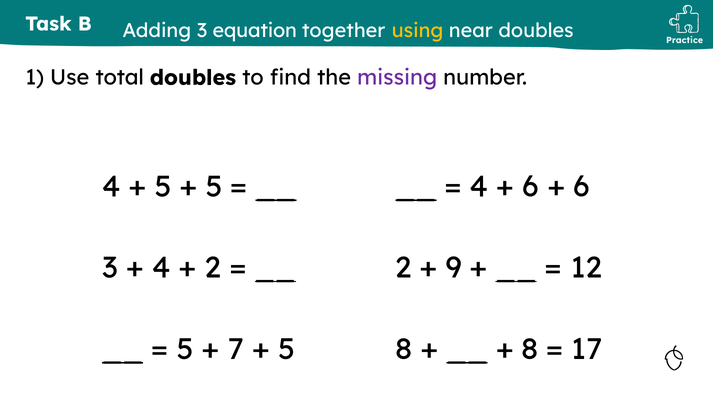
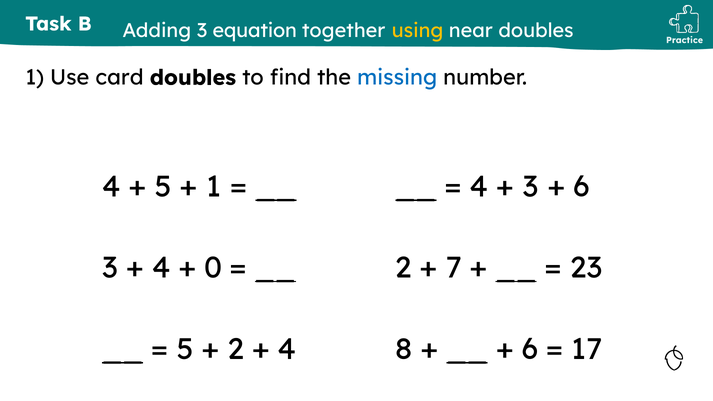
total: total -> card (120, 78)
missing colour: purple -> blue (397, 78)
5: 5 -> 1 (214, 187)
6: 6 -> 3 (531, 187)
2: 2 -> 0 (213, 268)
9: 9 -> 7 (454, 268)
12: 12 -> 23 (586, 268)
7: 7 -> 2 (236, 349)
5: 5 -> 4 (287, 349)
8: 8 -> 6 (530, 349)
